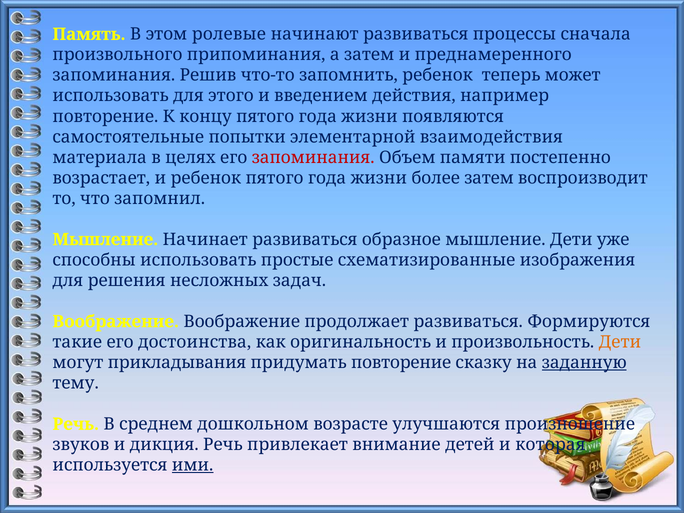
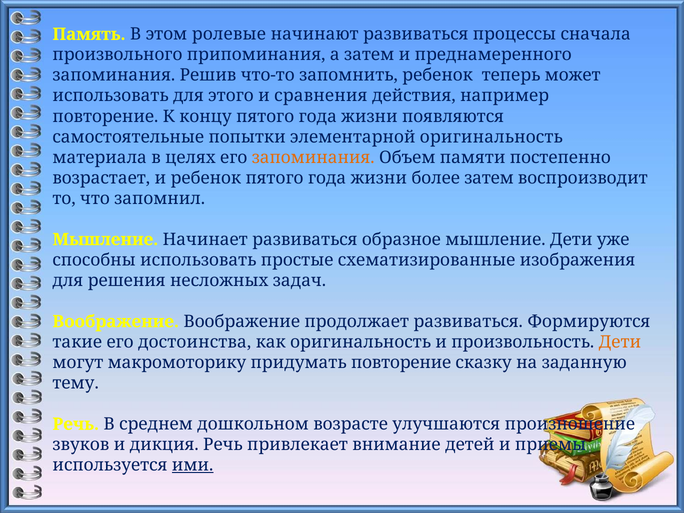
введением: введением -> сравнения (321, 96)
элементарной взаимодействия: взаимодействия -> оригинальность (491, 137)
запоминания colour: red -> orange (313, 157)
прикладывания: прикладывания -> макромоторику (177, 363)
заданную underline: present -> none (584, 363)
которая: которая -> приемы (551, 445)
